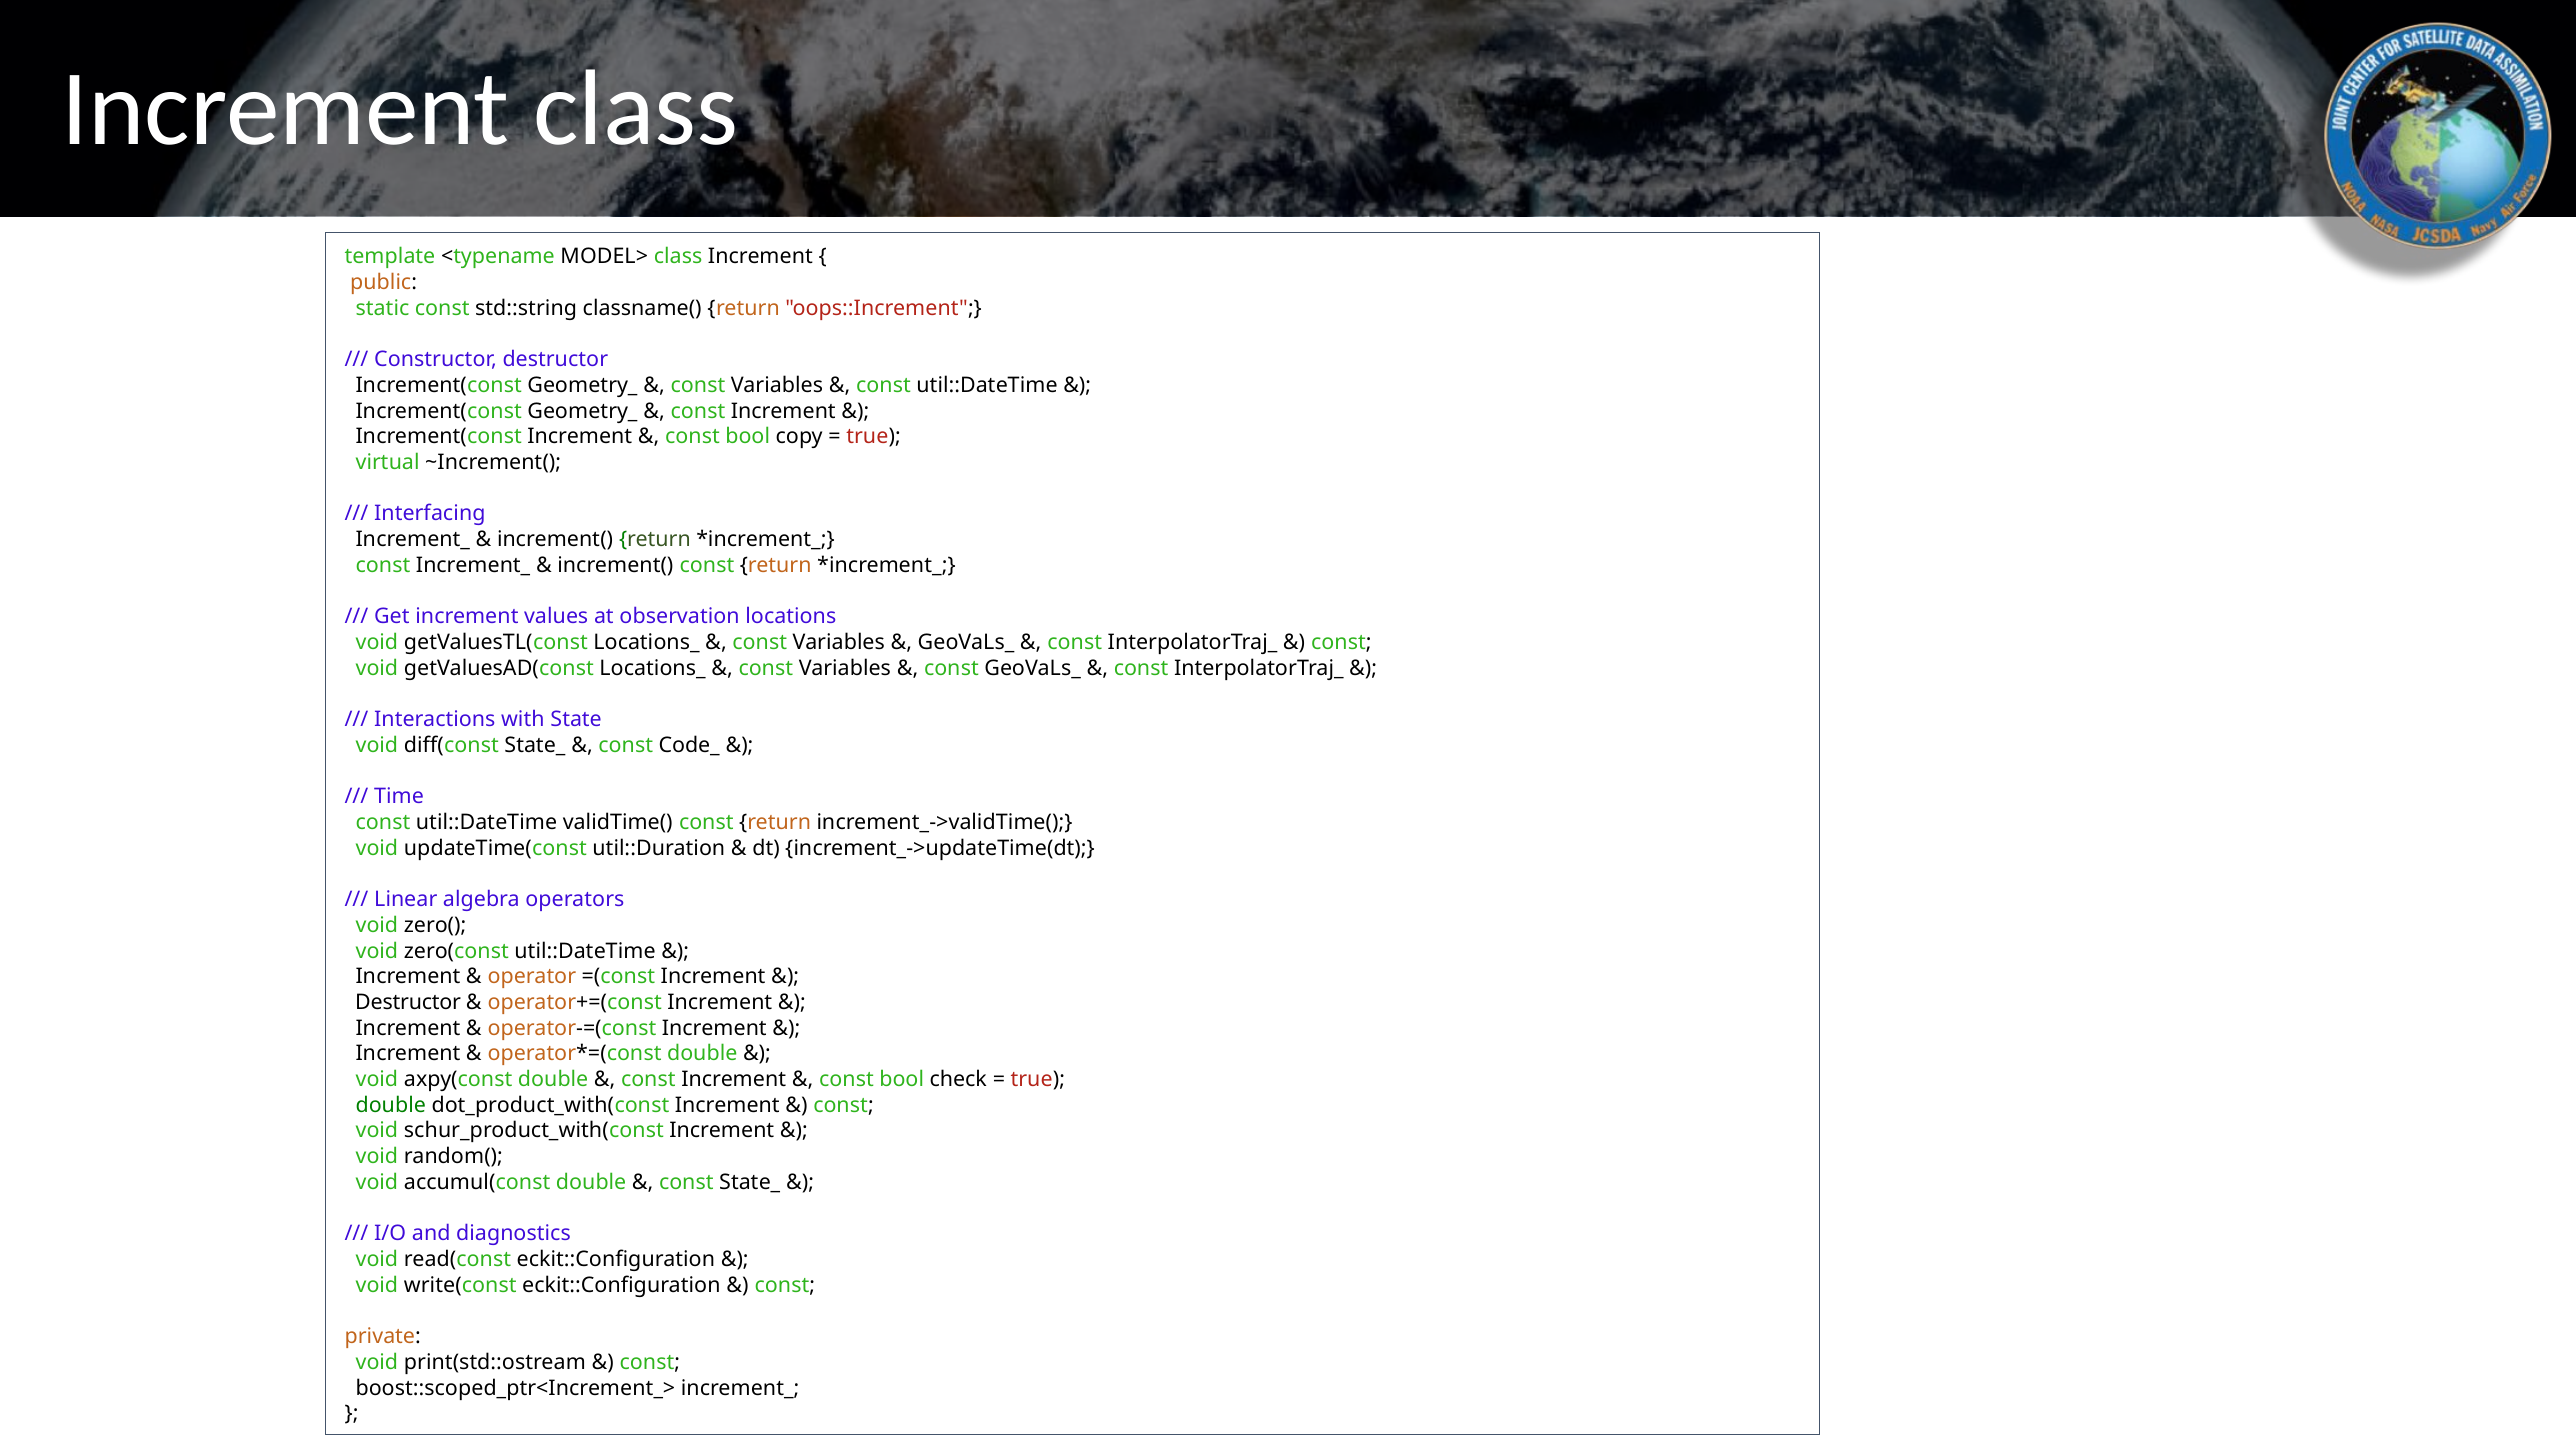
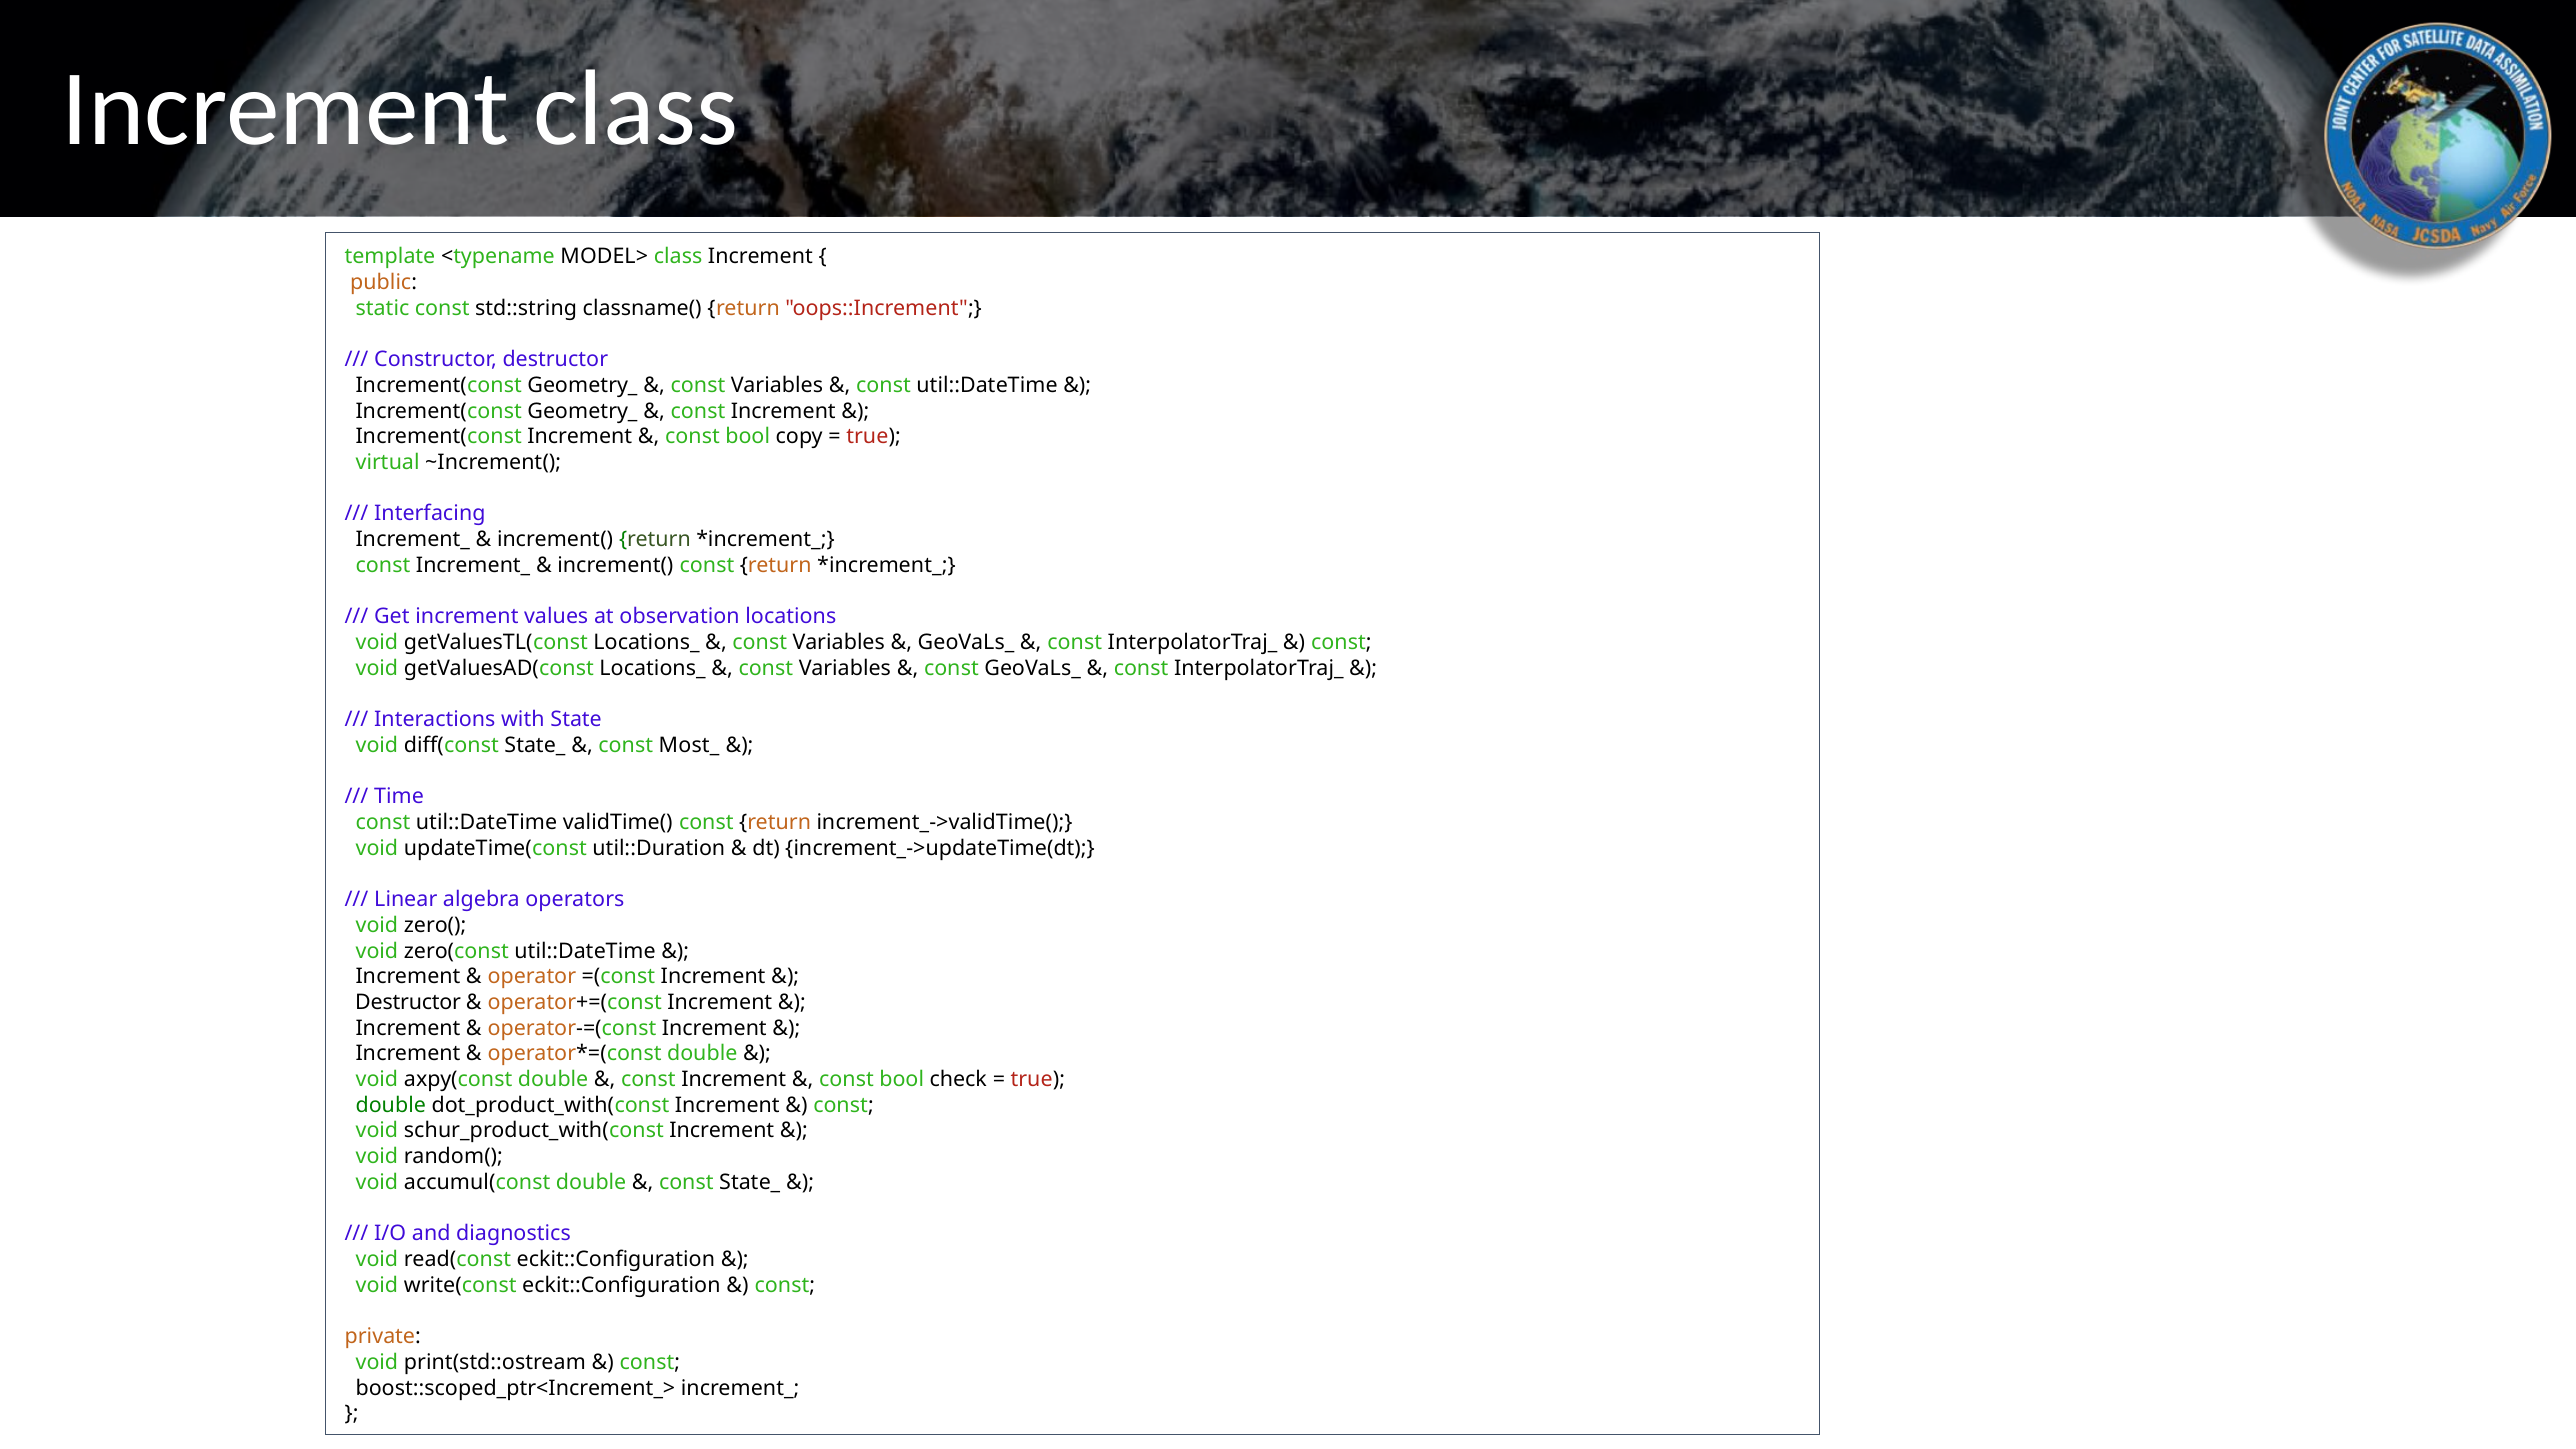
Code_: Code_ -> Most_ (689, 745)
